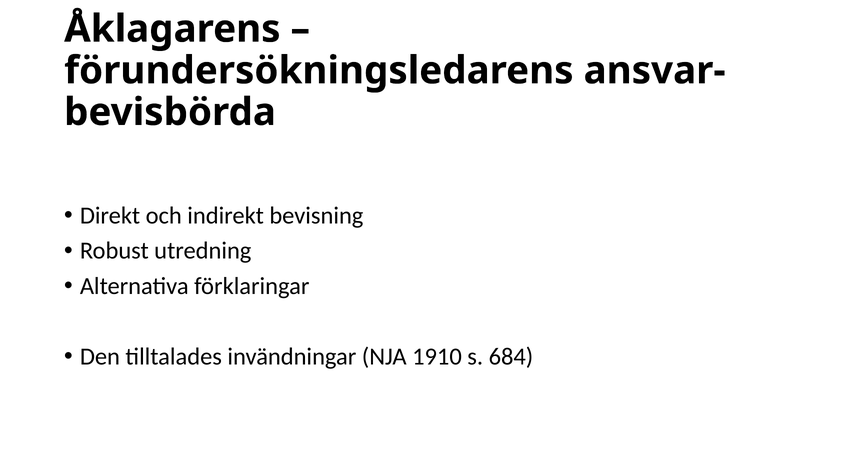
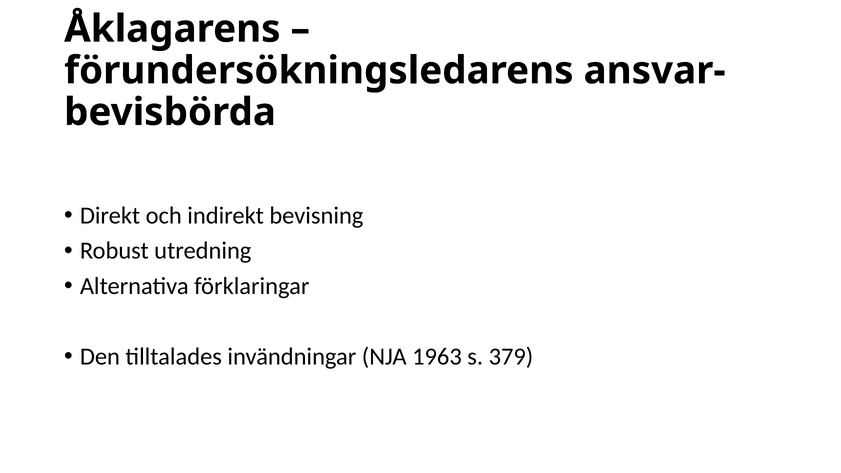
1910: 1910 -> 1963 (437, 357)
684: 684 -> 379 (511, 357)
